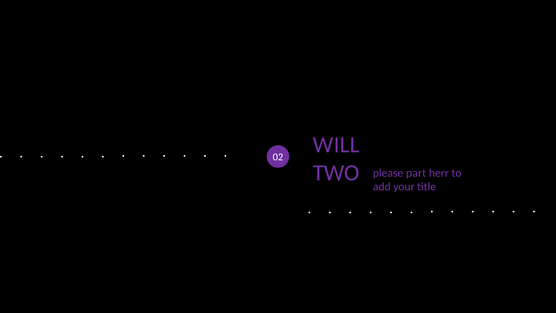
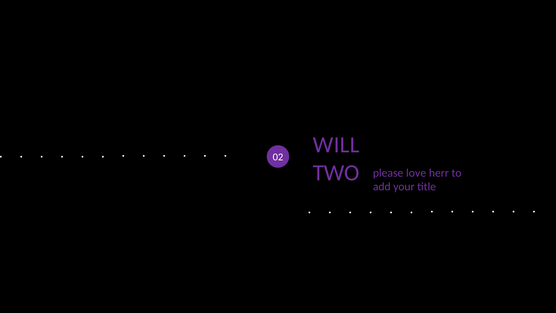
part: part -> love (416, 173)
